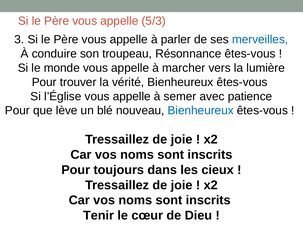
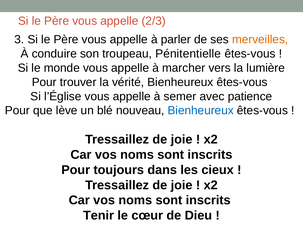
5/3: 5/3 -> 2/3 (154, 21)
merveilles colour: blue -> orange (260, 39)
Résonnance: Résonnance -> Pénitentielle (188, 54)
